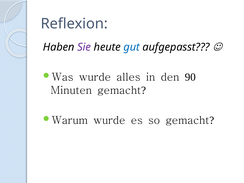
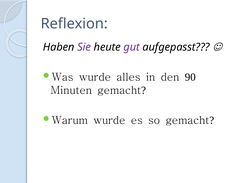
gut colour: blue -> purple (132, 47)
